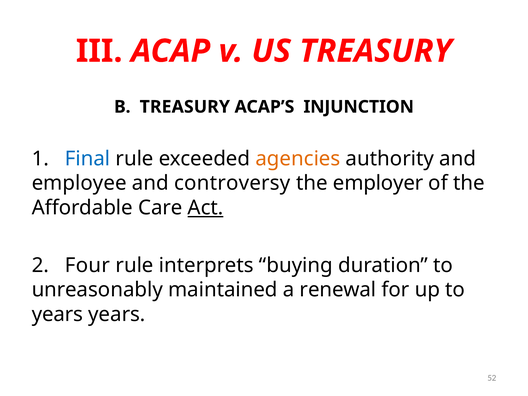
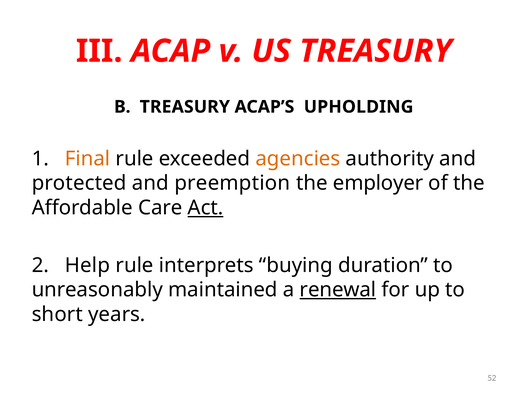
INJUNCTION: INJUNCTION -> UPHOLDING (359, 107)
Final colour: blue -> orange (88, 159)
employee: employee -> protected (79, 183)
controversy: controversy -> preemption (232, 183)
Four: Four -> Help (87, 265)
renewal underline: none -> present (338, 290)
years: years -> short (57, 314)
